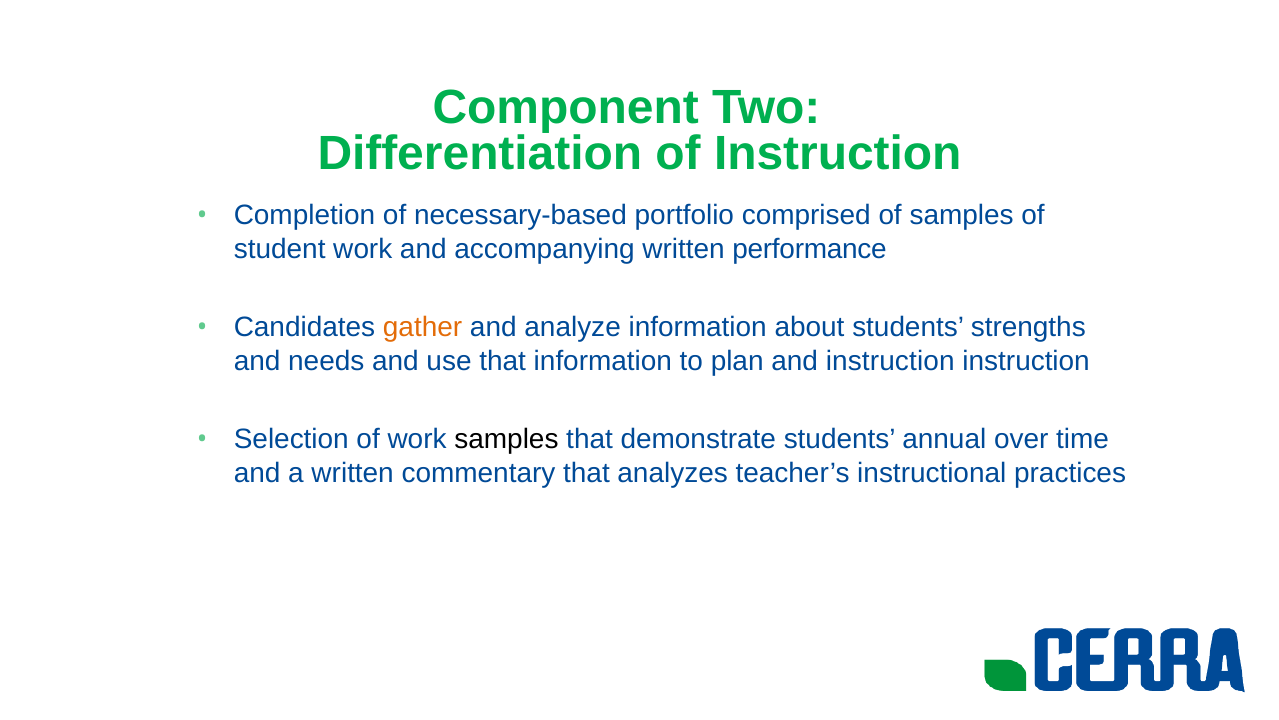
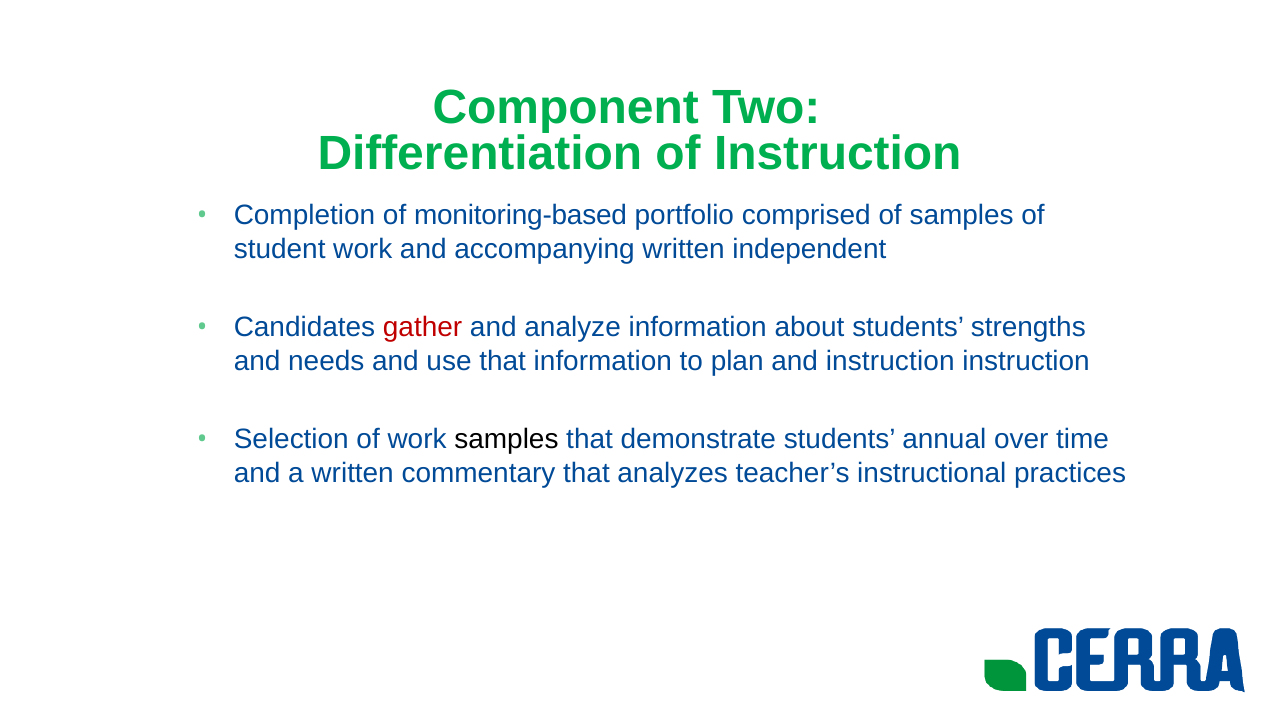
necessary-based: necessary-based -> monitoring-based (521, 215)
performance: performance -> independent (809, 249)
gather colour: orange -> red (423, 327)
